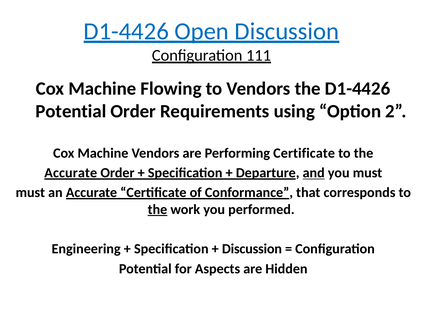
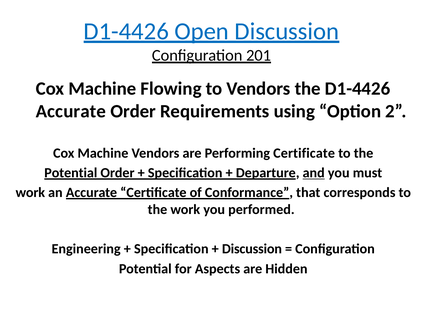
111: 111 -> 201 (259, 55)
Potential: Potential -> Accurate (71, 111)
Accurate: Accurate -> Potential (71, 173)
must: must -> work (30, 193)
the underline: present -> none (157, 210)
